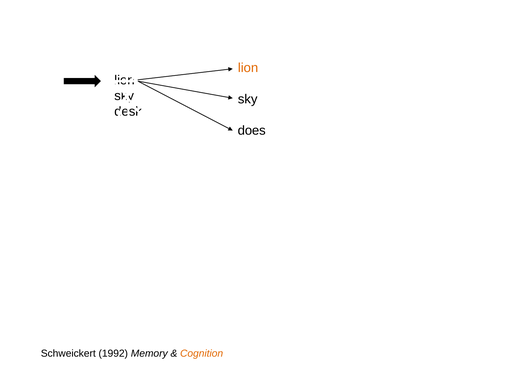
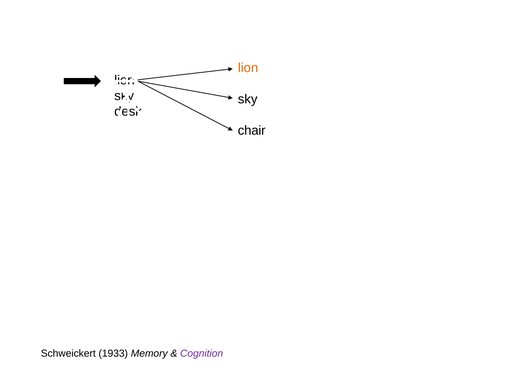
does: does -> chair (252, 131)
1992: 1992 -> 1933 (113, 354)
Cognition colour: orange -> purple (202, 354)
